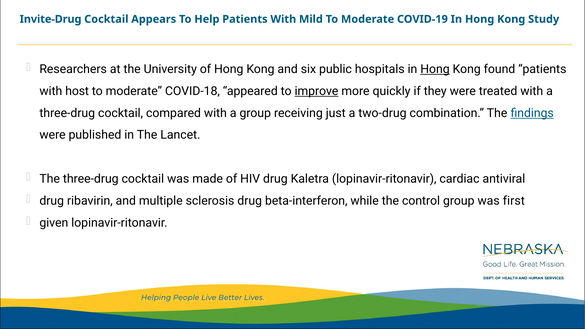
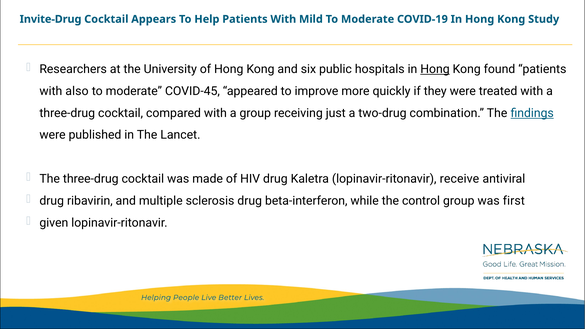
host: host -> also (77, 91)
COVID-18: COVID-18 -> COVID-45 (192, 91)
improve underline: present -> none (316, 91)
cardiac: cardiac -> receive (459, 179)
